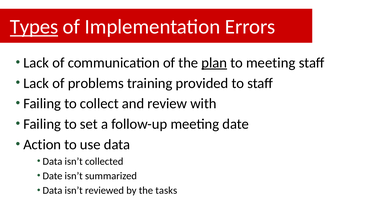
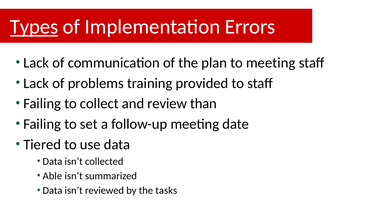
plan underline: present -> none (214, 63)
with: with -> than (204, 104)
Action: Action -> Tiered (42, 144)
Date: Date -> Able (52, 176)
